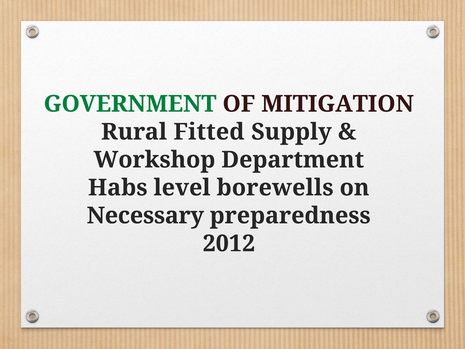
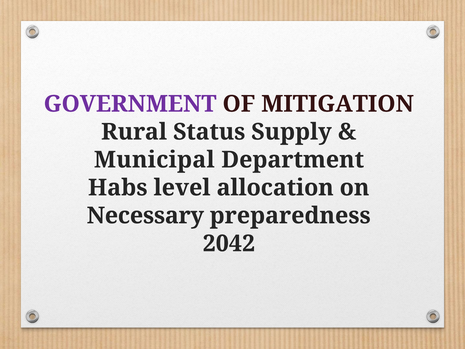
GOVERNMENT colour: green -> purple (130, 104)
Fitted: Fitted -> Status (209, 132)
Workshop: Workshop -> Municipal (154, 160)
borewells: borewells -> allocation (275, 188)
2012: 2012 -> 2042 (229, 243)
